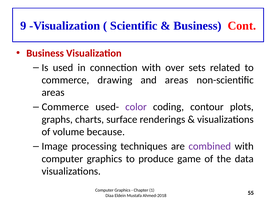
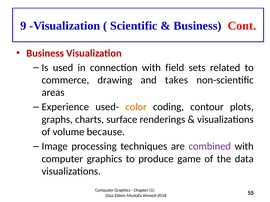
over: over -> field (175, 68)
and areas: areas -> takes (177, 80)
Commerce: Commerce -> Experience (65, 107)
color colour: purple -> orange (136, 107)
